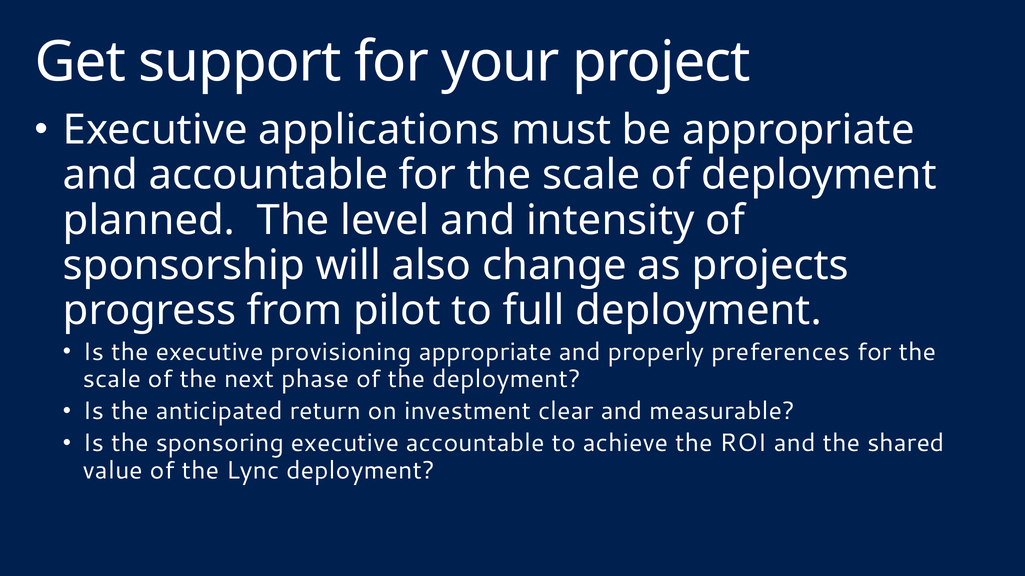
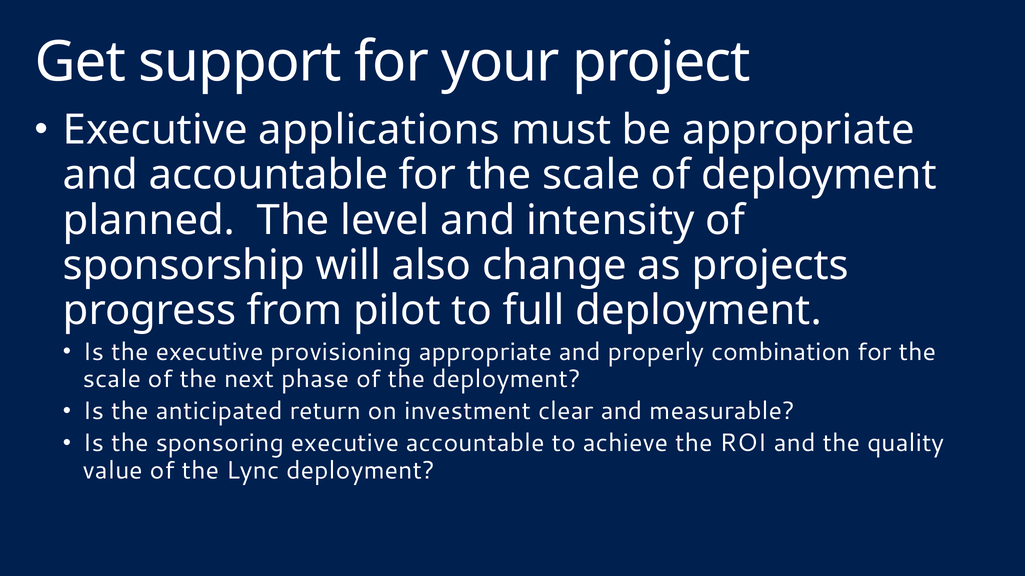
preferences: preferences -> combination (781, 352)
shared: shared -> quality (906, 444)
